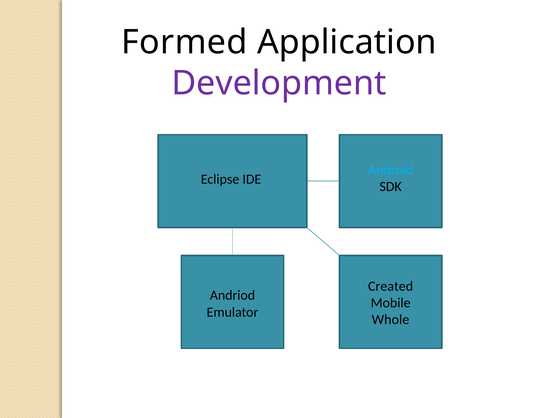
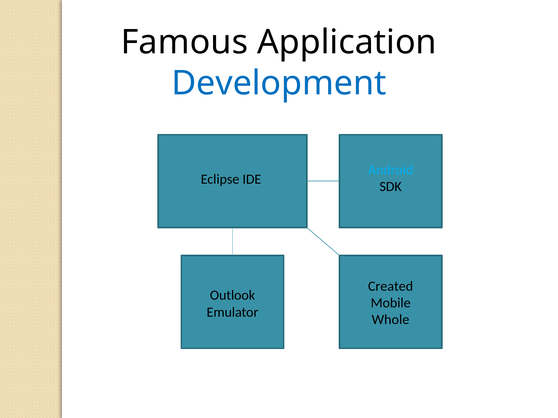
Formed: Formed -> Famous (184, 42)
Development colour: purple -> blue (279, 83)
Andriod: Andriod -> Outlook (233, 296)
